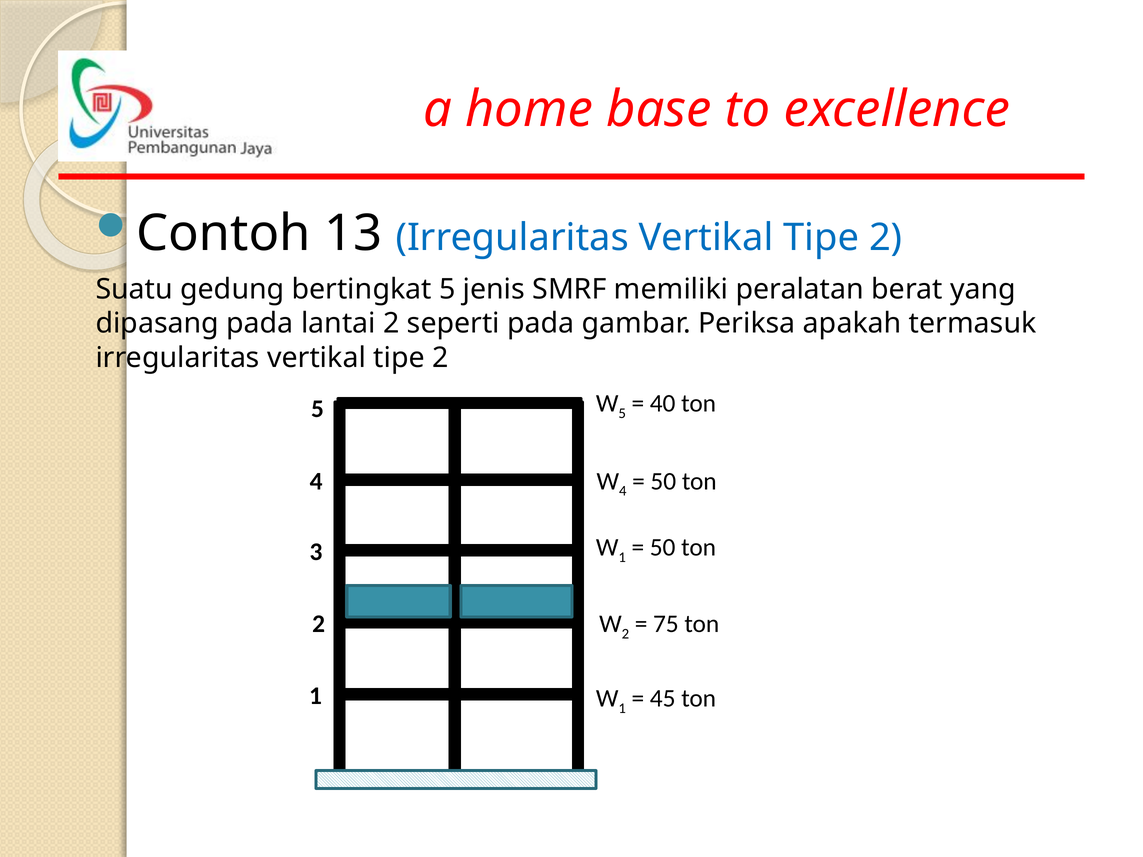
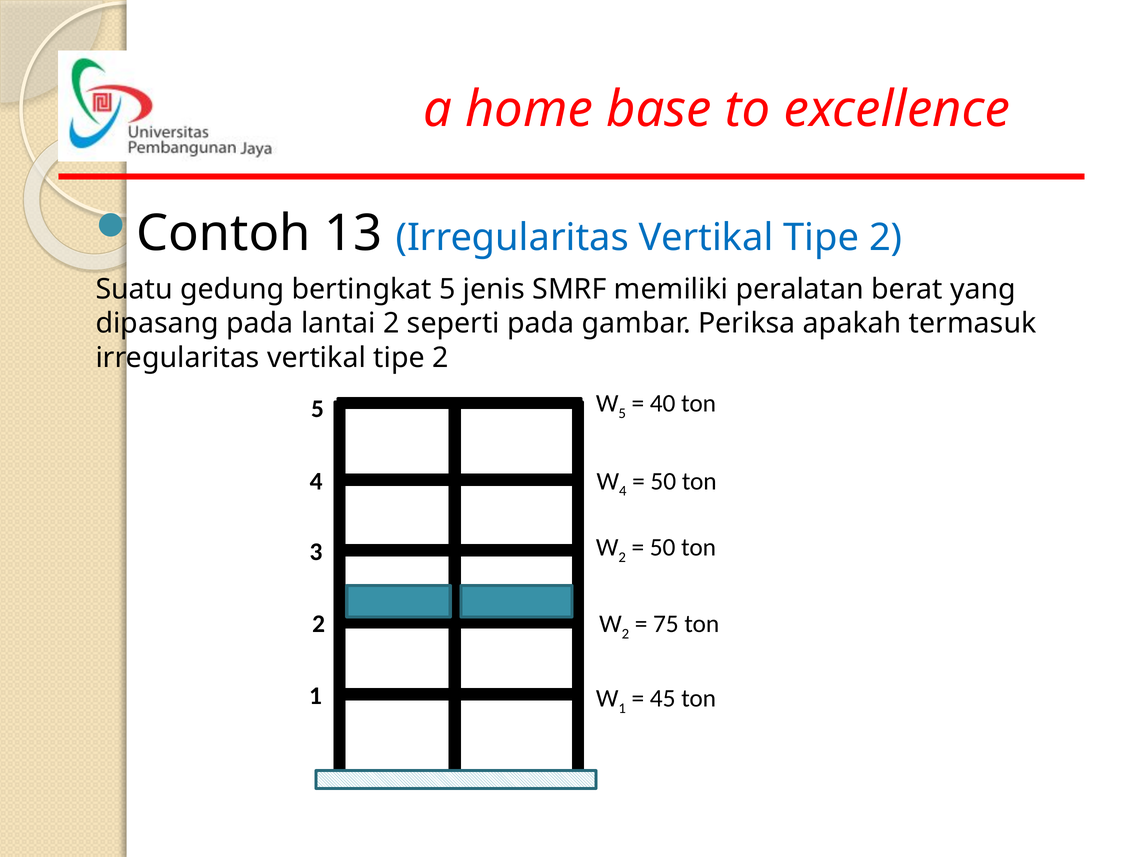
1: 1 -> 2 (622, 557)
